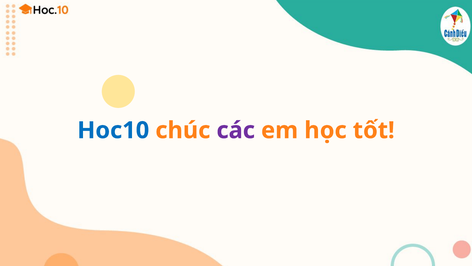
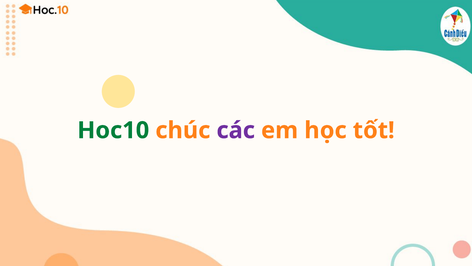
Hoc10 colour: blue -> green (113, 130)
